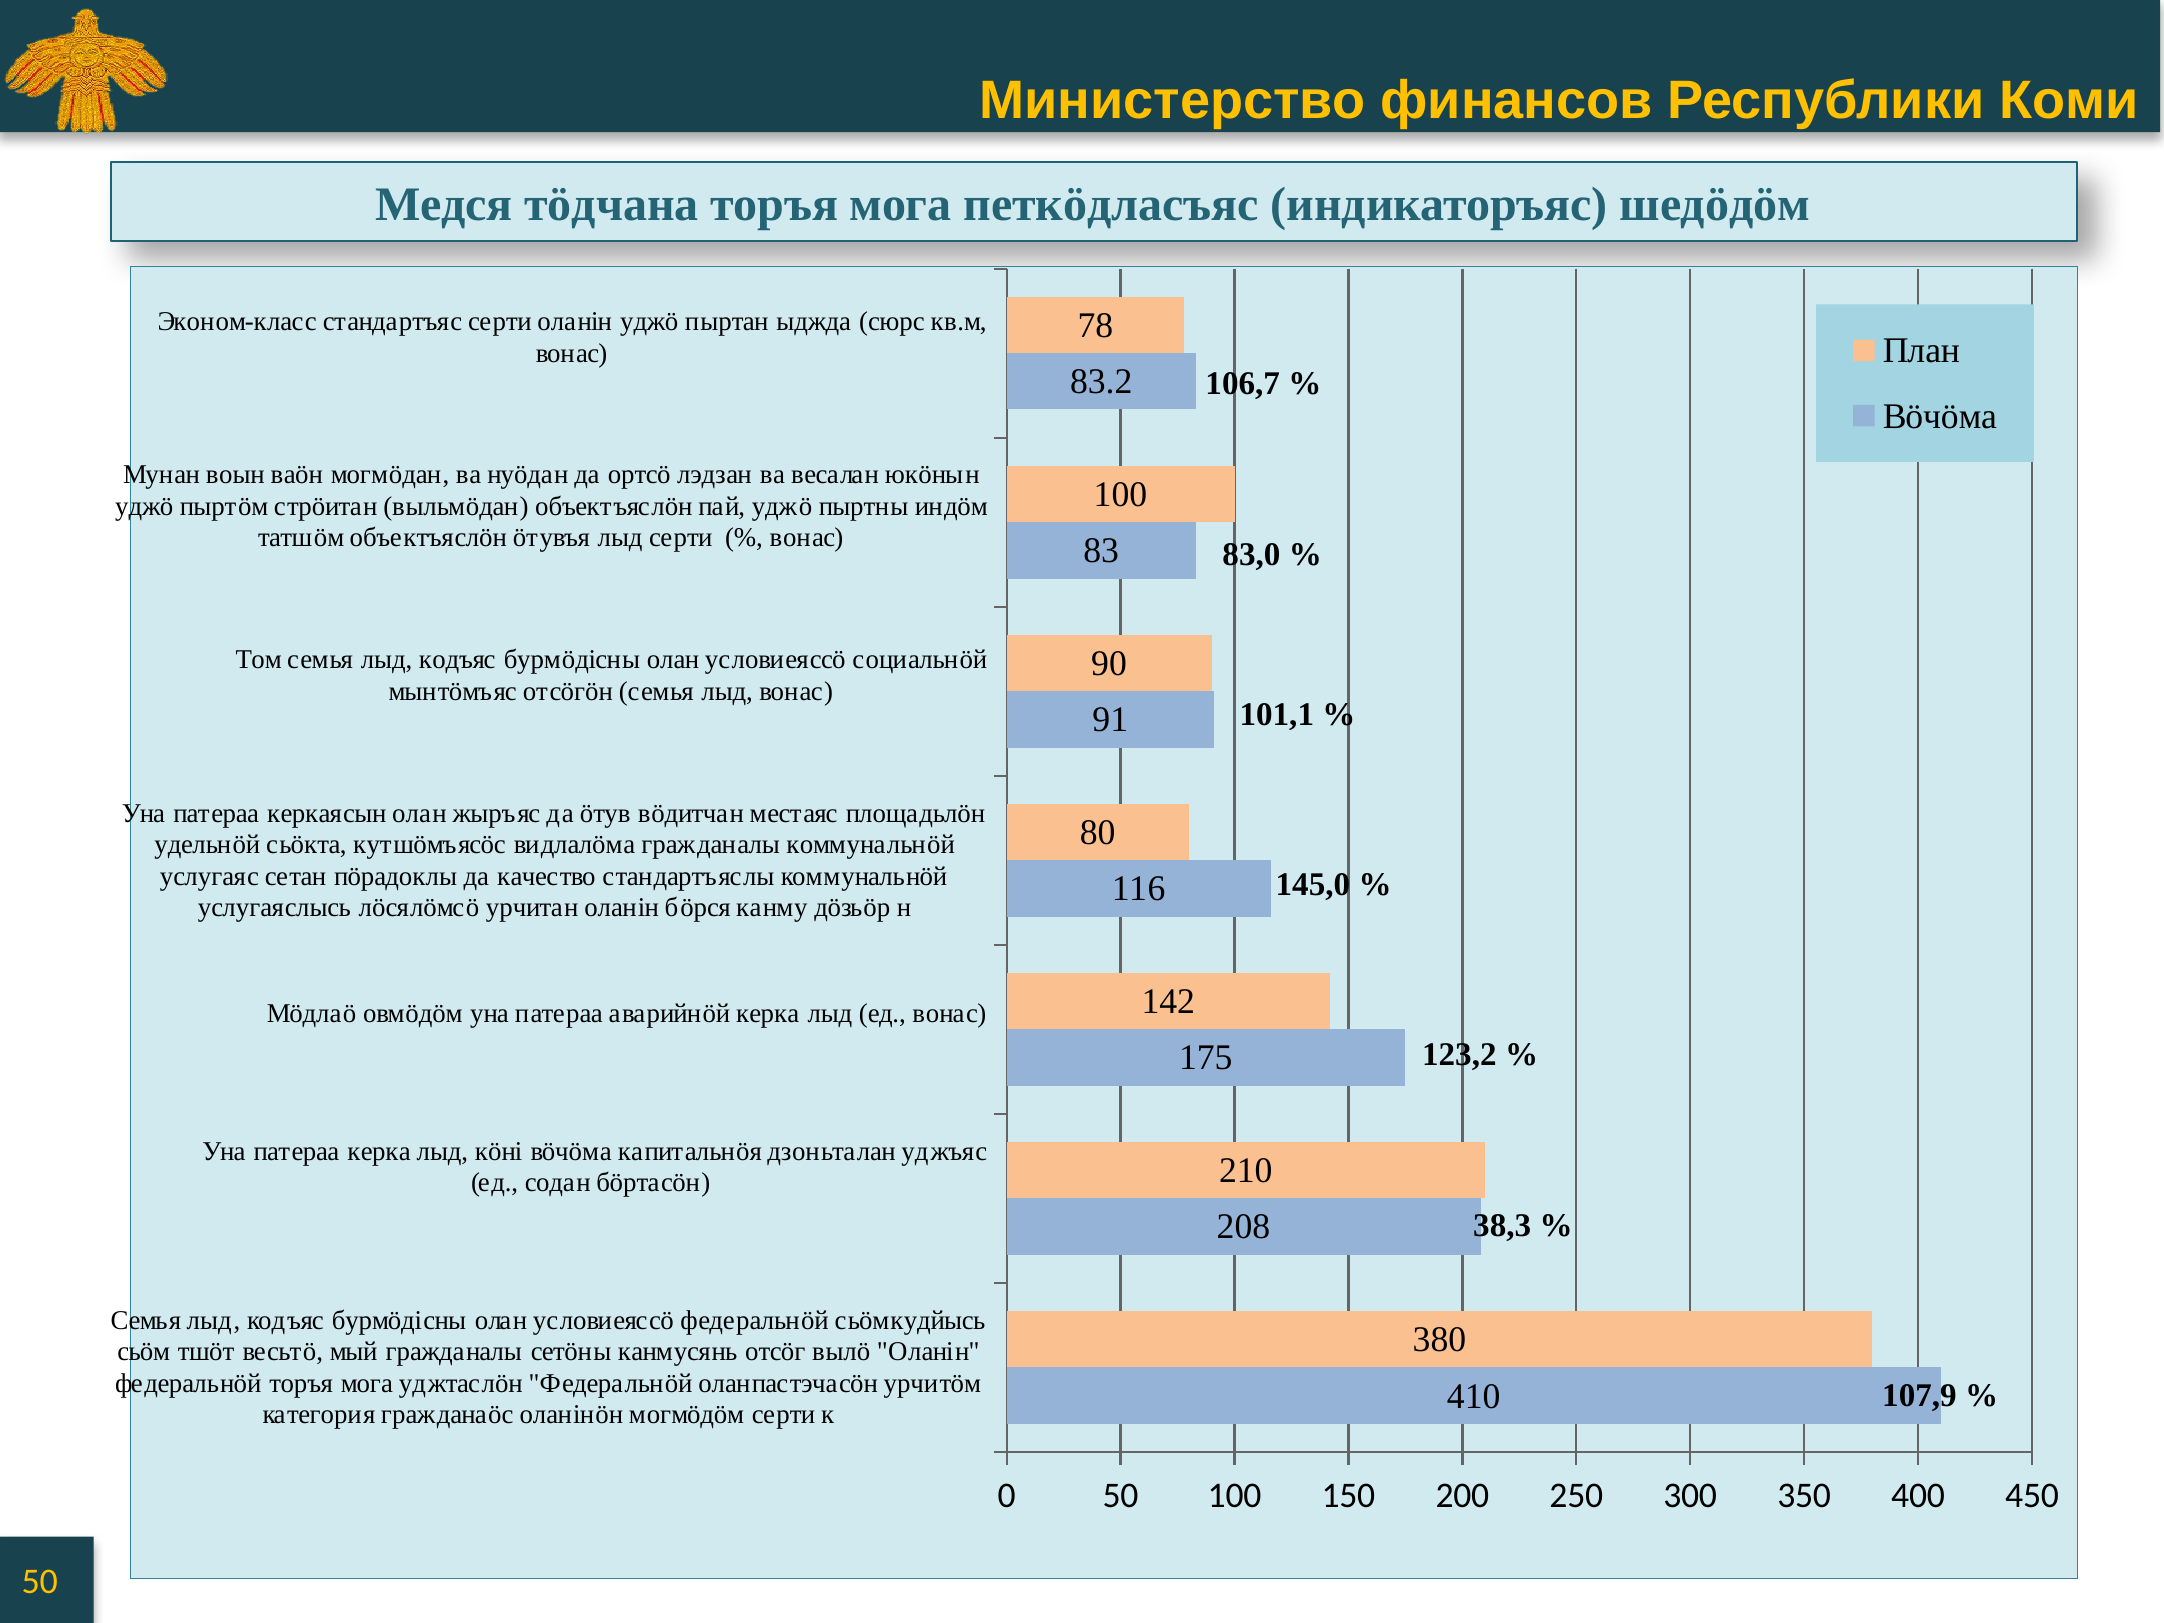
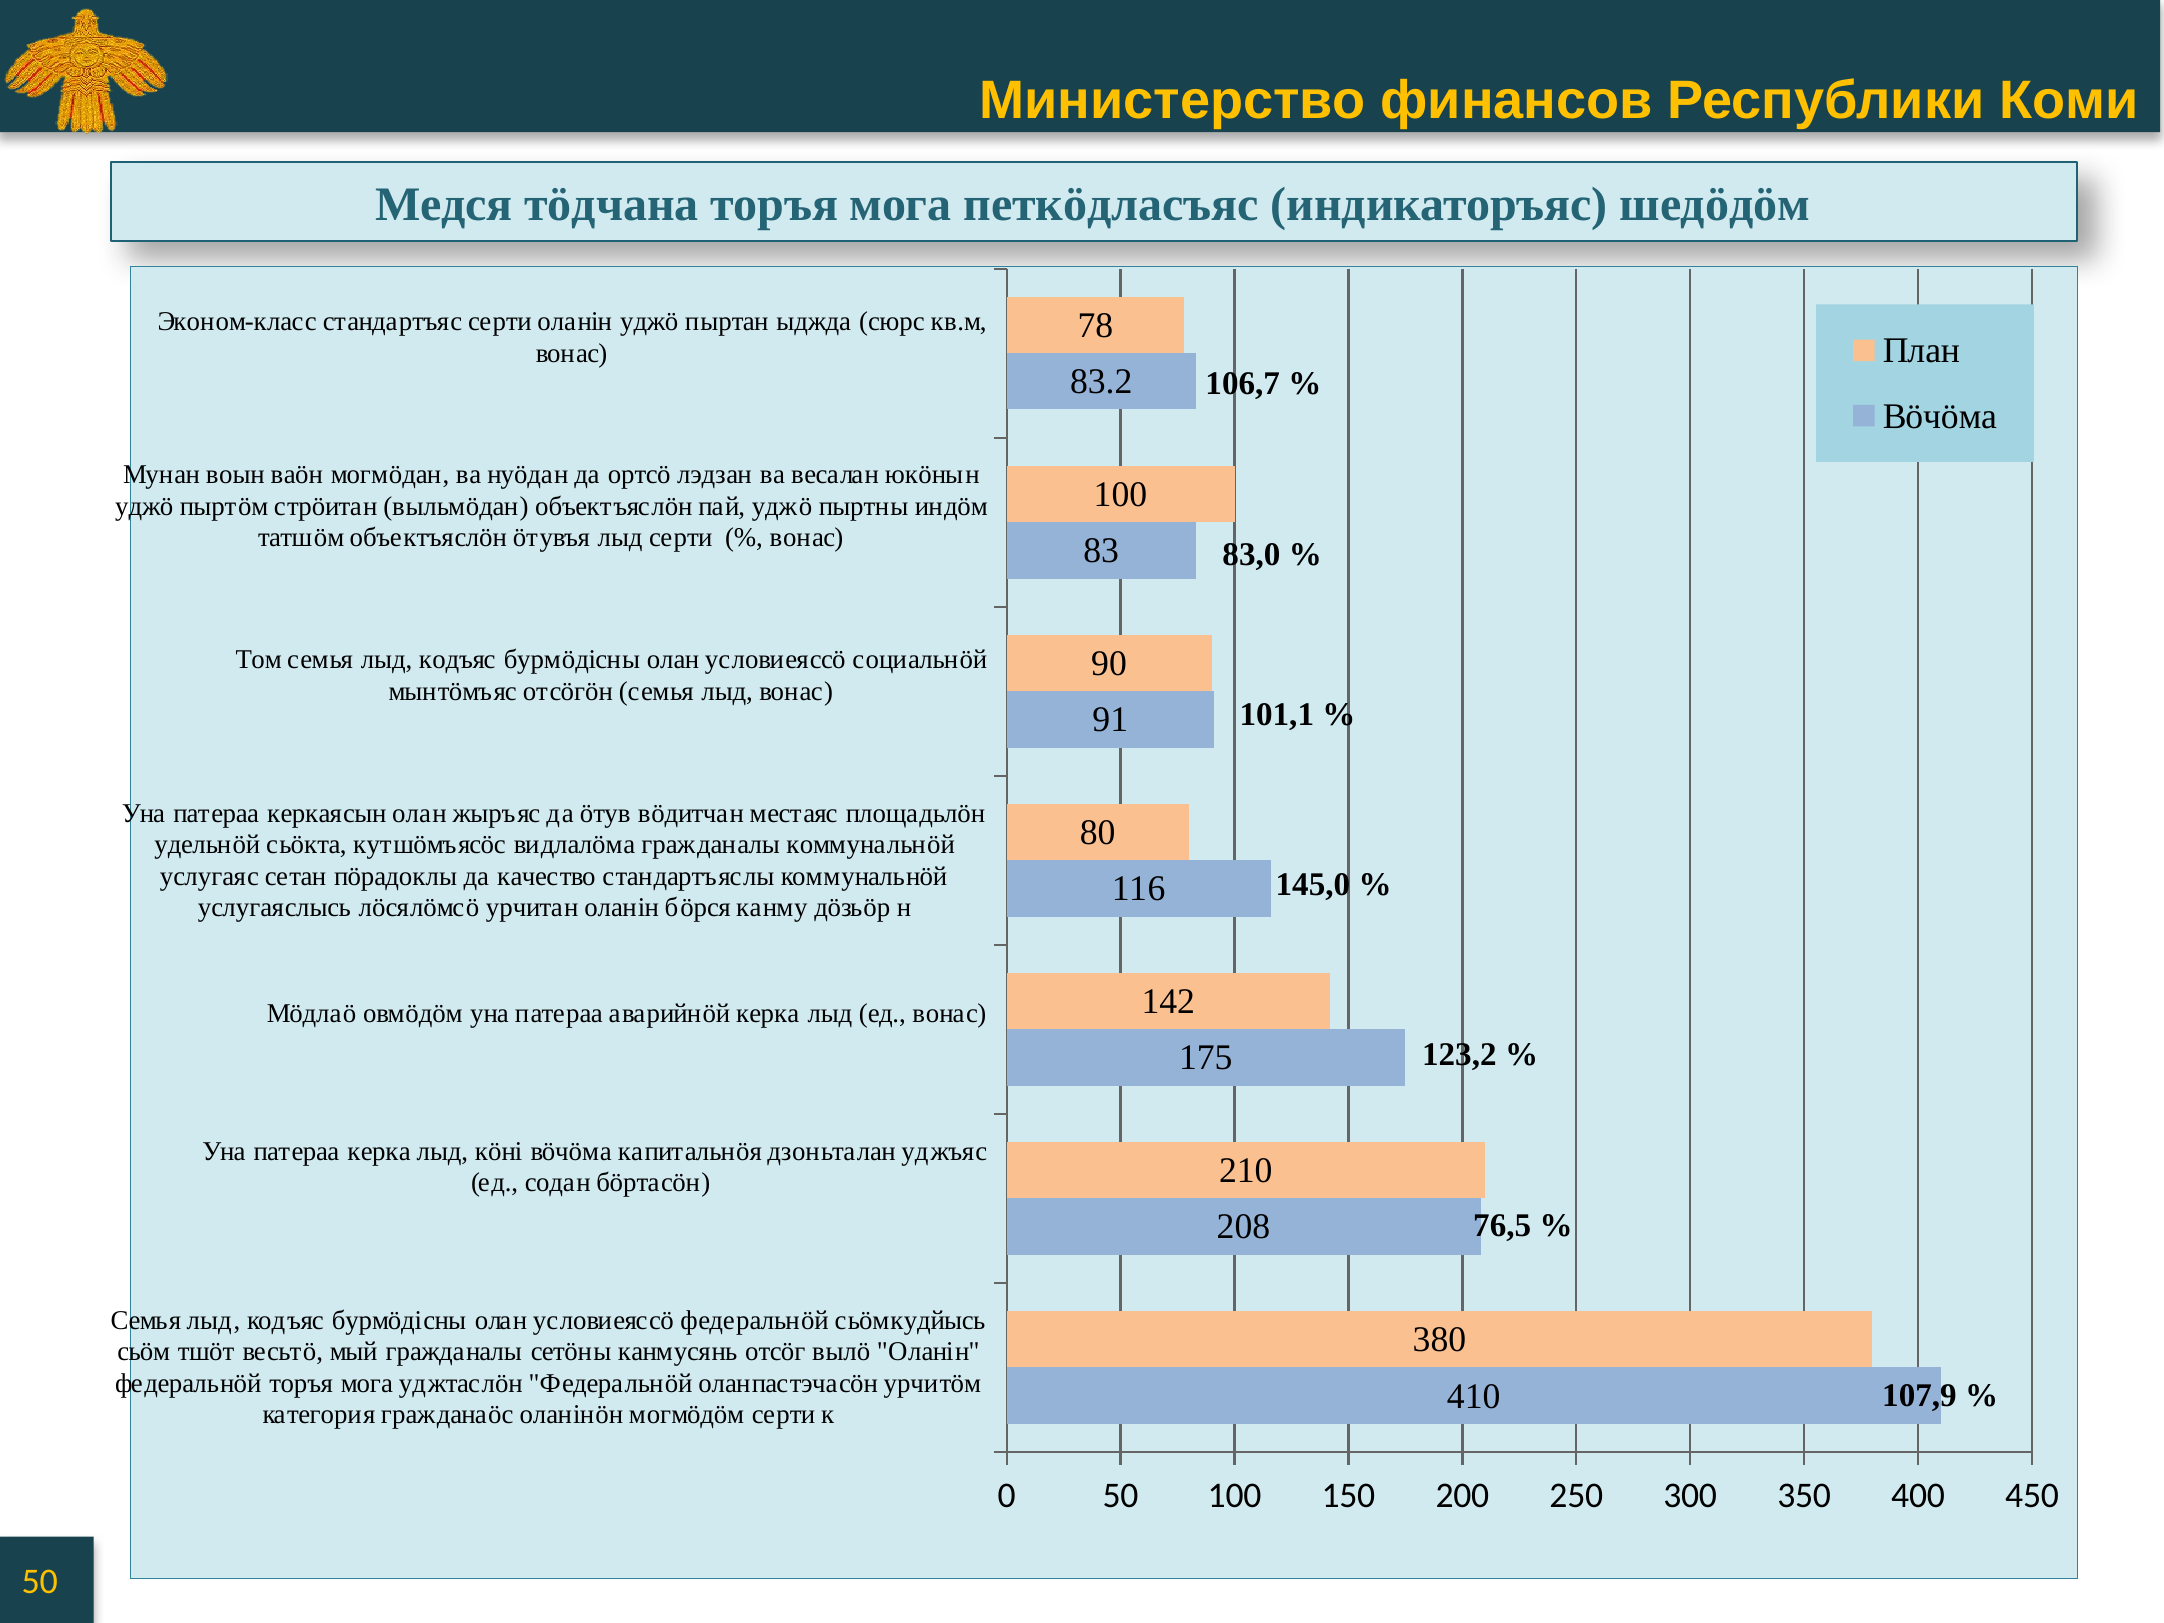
38,3: 38,3 -> 76,5 (1502, 1225)
